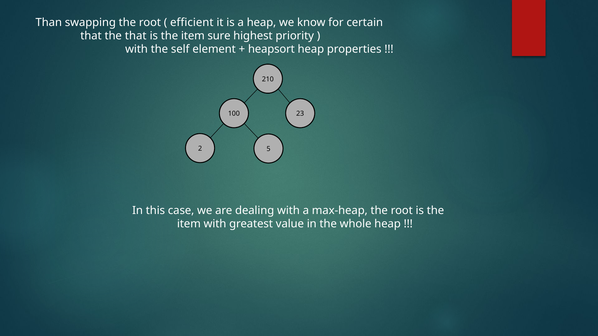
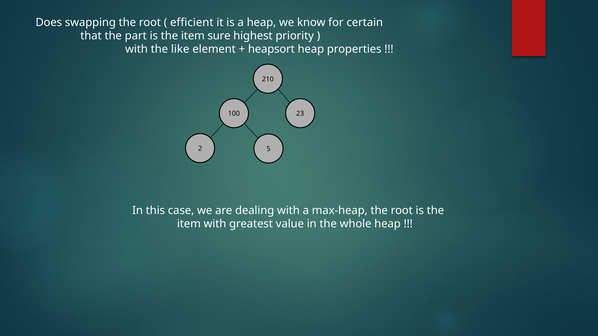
Than: Than -> Does (49, 22)
the that: that -> part (136, 36)
self: self -> like (180, 49)
